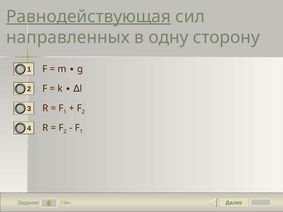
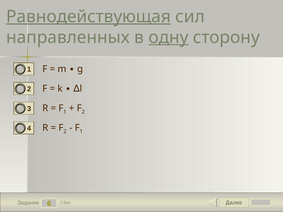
одну underline: none -> present (168, 37)
